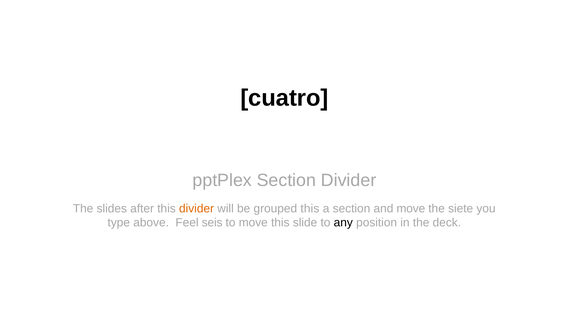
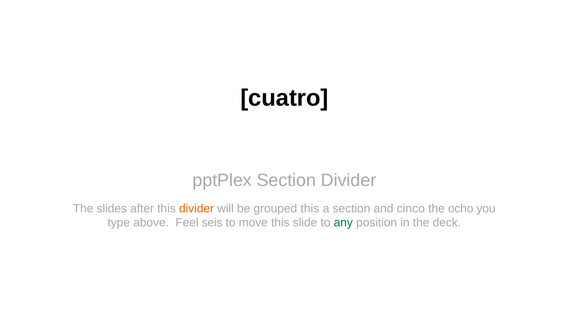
and move: move -> cinco (411, 208)
siete: siete -> ocho (461, 208)
any colour: black -> green (343, 223)
